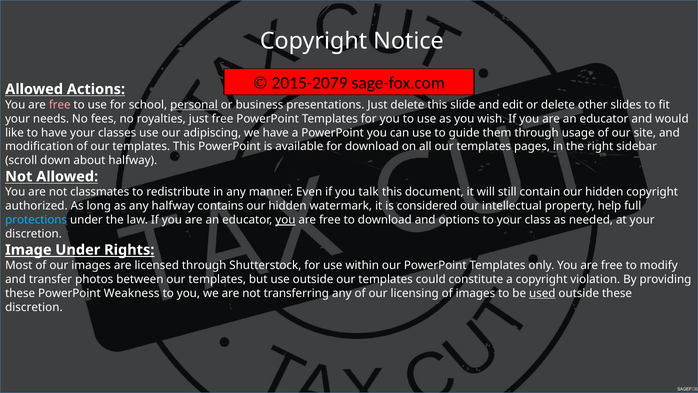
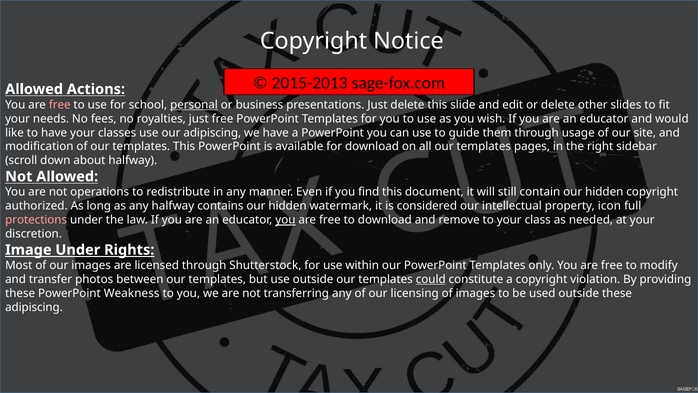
2015-2079: 2015-2079 -> 2015-2013 (310, 83)
classmates: classmates -> operations (100, 192)
talk: talk -> find (369, 192)
help: help -> icon (609, 206)
protections colour: light blue -> pink (36, 220)
options: options -> remove (459, 220)
could underline: none -> present (431, 279)
used underline: present -> none (542, 293)
discretion: discretion -> adipiscing (34, 307)
